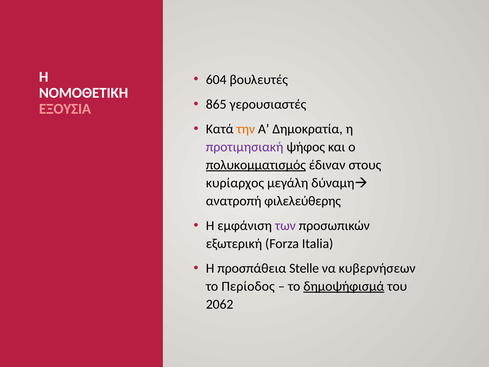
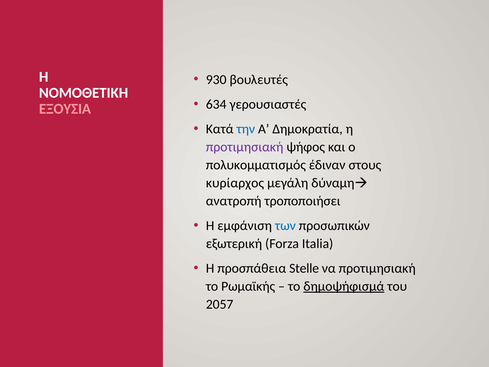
604: 604 -> 930 (216, 80)
865: 865 -> 634 (216, 104)
την colour: orange -> blue (246, 129)
πολυκομματισμός underline: present -> none (256, 165)
φιλελεύθερης: φιλελεύθερης -> τροποποιήσει (303, 201)
των colour: purple -> blue (285, 225)
να κυβερνήσεων: κυβερνήσεων -> προτιμησιακή (377, 268)
Περίοδος: Περίοδος -> Ρωμαϊκής (248, 286)
2062: 2062 -> 2057 (220, 304)
